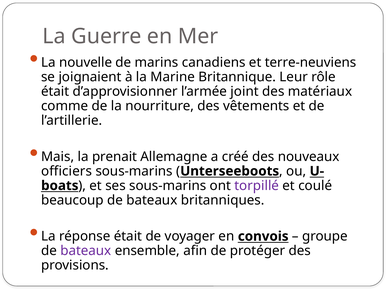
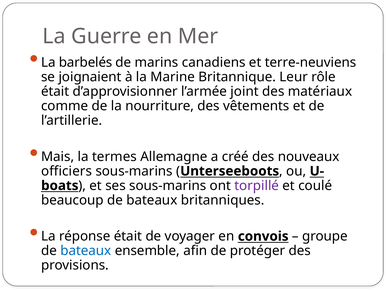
nouvelle: nouvelle -> barbelés (86, 62)
prenait: prenait -> termes (114, 156)
bateaux colour: purple -> blue (86, 250)
